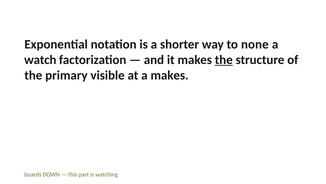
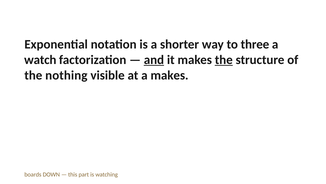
none: none -> three (255, 44)
and underline: none -> present (154, 60)
primary: primary -> nothing (66, 75)
